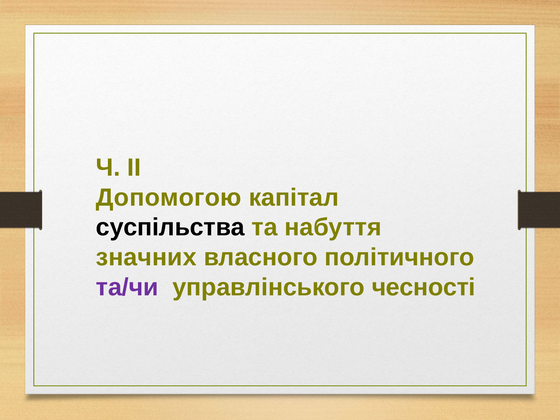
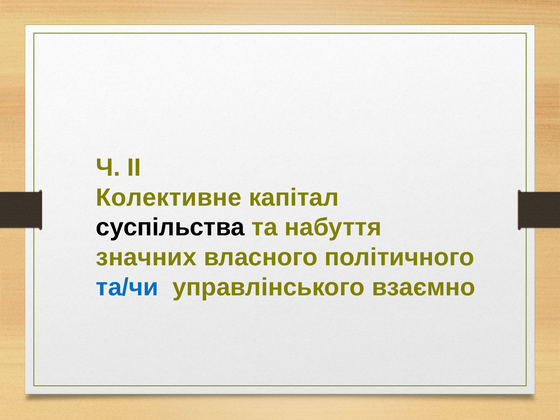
Допомогою: Допомогою -> Колективне (169, 198)
та/чи colour: purple -> blue (127, 287)
чесності: чесності -> взаємно (424, 287)
